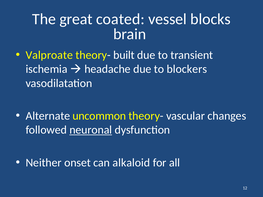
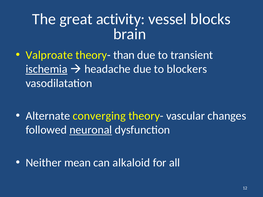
coated: coated -> activity (120, 19)
built: built -> than (124, 55)
ischemia underline: none -> present (47, 69)
uncommon: uncommon -> converging (99, 116)
onset: onset -> mean (78, 163)
